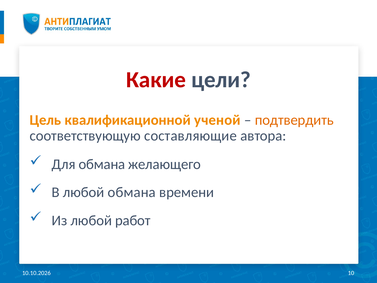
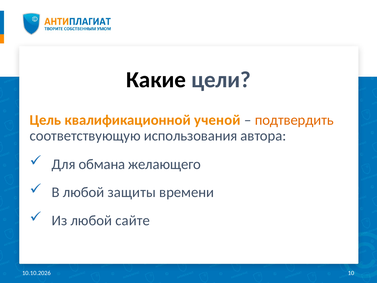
Какие colour: red -> black (156, 80)
составляющие: составляющие -> использования (191, 136)
любой обмана: обмана -> защиты (132, 192)
работ: работ -> сайте (133, 220)
